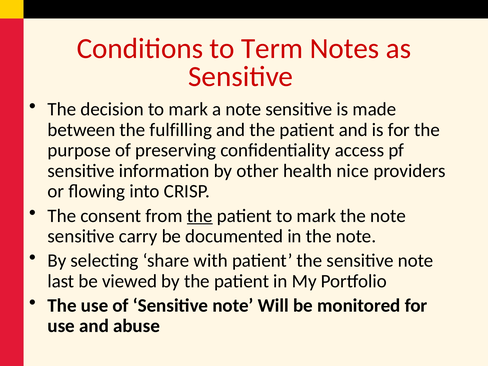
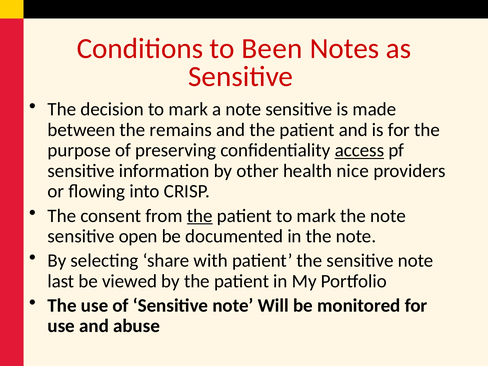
Term: Term -> Been (272, 49)
fulfilling: fulfilling -> remains (181, 130)
access underline: none -> present (359, 150)
carry: carry -> open (138, 236)
